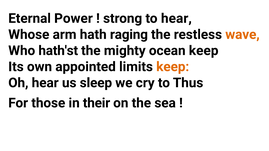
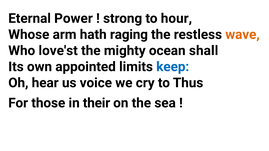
to hear: hear -> hour (176, 18)
hath'st: hath'st -> love'st (58, 51)
ocean keep: keep -> shall (204, 51)
keep colour: orange -> blue (173, 67)
sleep: sleep -> voice (96, 83)
